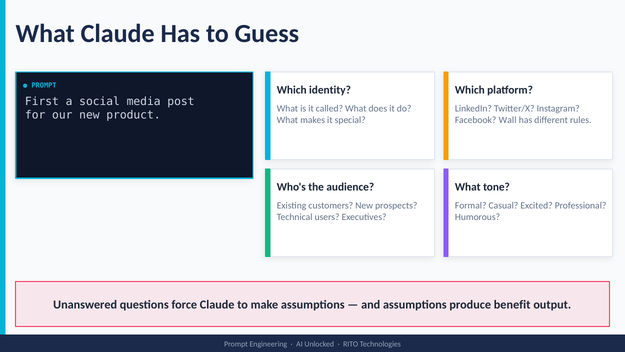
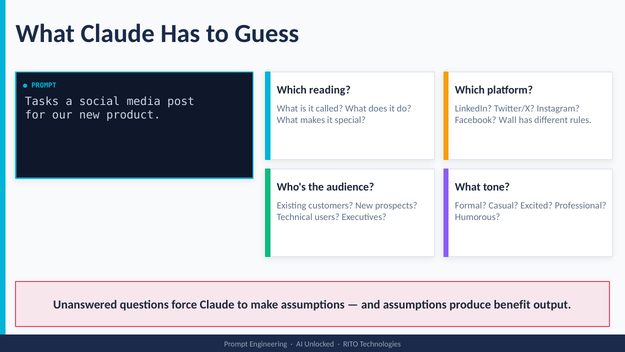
identity: identity -> reading (330, 90)
First: First -> Tasks (42, 101)
